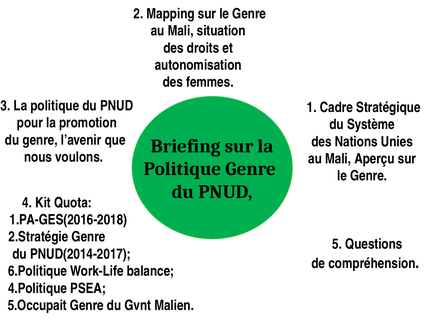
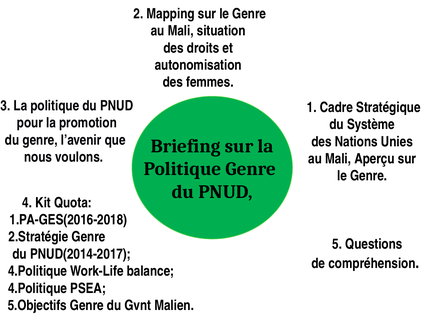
6.Politique: 6.Politique -> 4.Politique (38, 271)
5.Occupait: 5.Occupait -> 5.Objectifs (37, 305)
